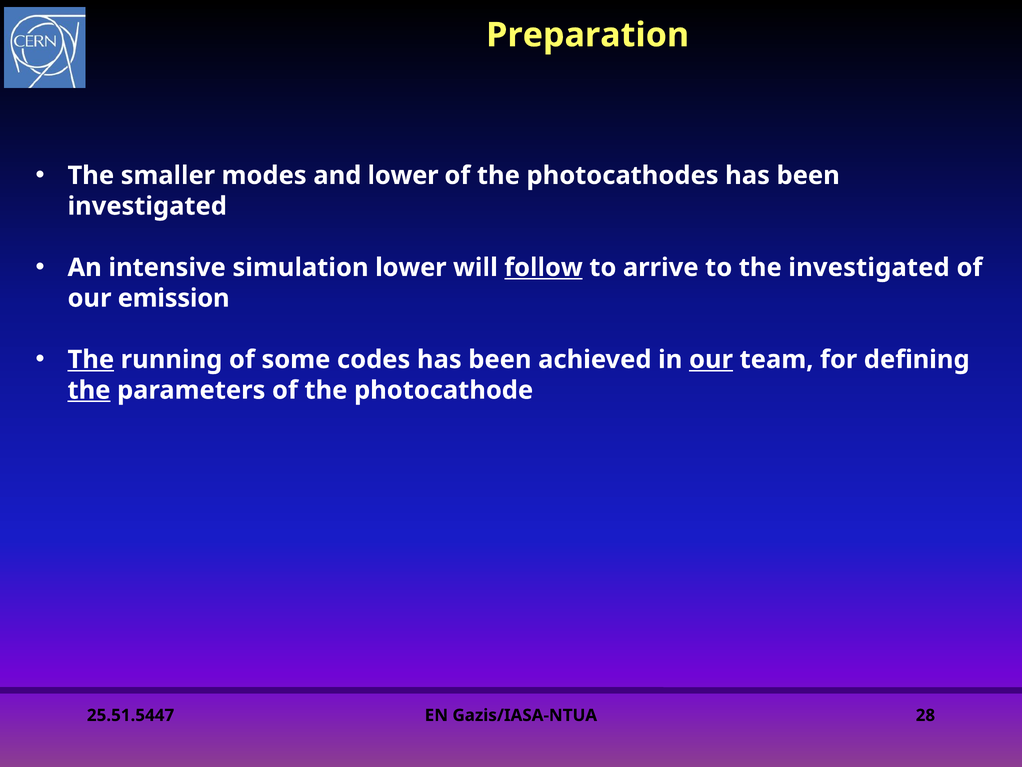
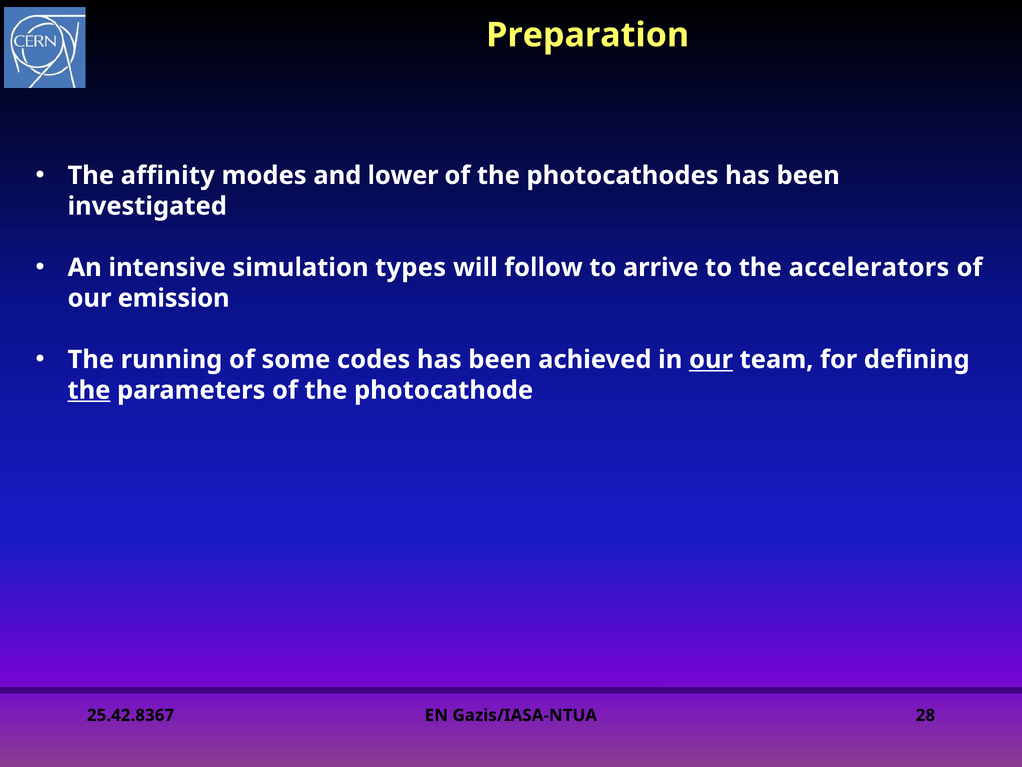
smaller: smaller -> affinity (168, 175)
simulation lower: lower -> types (411, 267)
follow underline: present -> none (543, 267)
the investigated: investigated -> accelerators (869, 267)
The underline: present -> none (91, 359)
25.51.5447: 25.51.5447 -> 25.42.8367 (131, 715)
